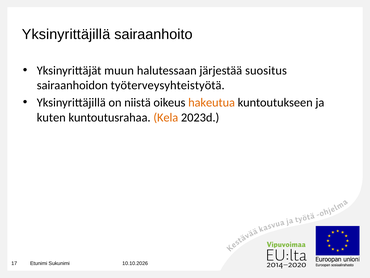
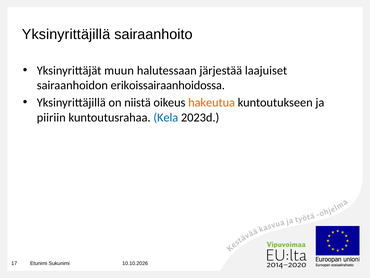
suositus: suositus -> laajuiset (266, 70)
työterveysyhteistyötä: työterveysyhteistyötä -> erikoissairaanhoidossa (168, 85)
kuten: kuten -> piiriin (51, 117)
Kela colour: orange -> blue (166, 117)
